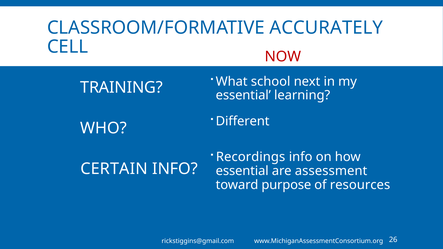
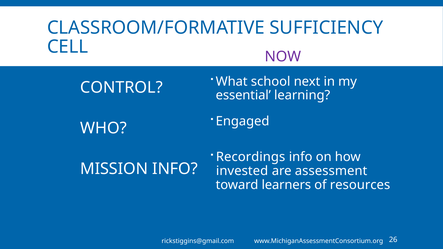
ACCURATELY: ACCURATELY -> SUFFICIENCY (326, 28)
NOW colour: red -> purple (283, 57)
TRAINING: TRAINING -> CONTROL (121, 88)
Different: Different -> Engaged (243, 121)
CERTAIN: CERTAIN -> MISSION (114, 169)
essential: essential -> invested (242, 171)
purpose: purpose -> learners (286, 185)
